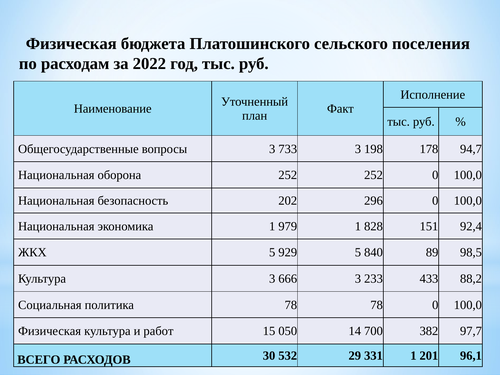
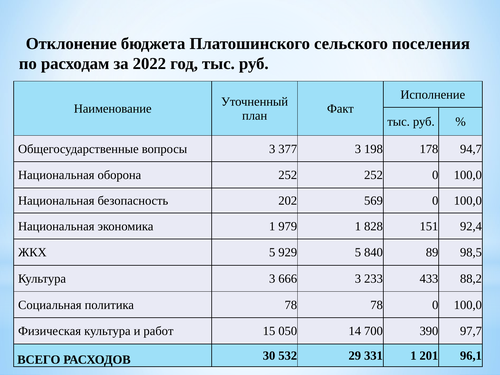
Физическая: Физическая -> Отклонение (71, 44)
733: 733 -> 377 (288, 149)
296: 296 -> 569 (374, 201)
382: 382 -> 390 (429, 331)
